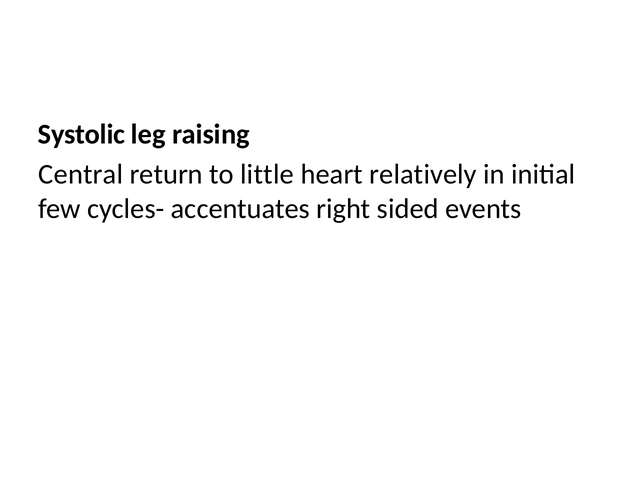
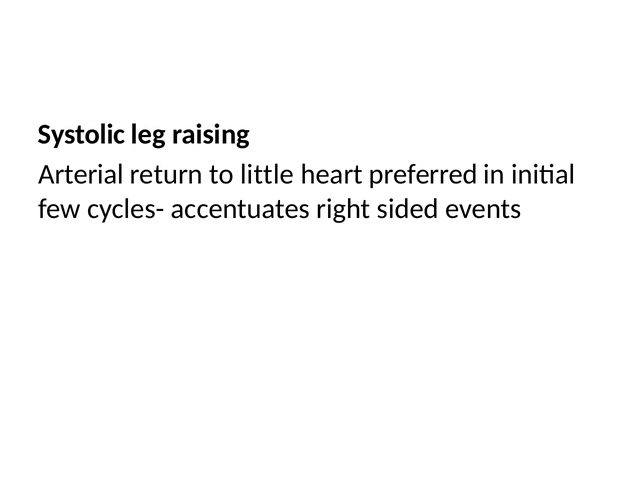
Central: Central -> Arterial (81, 174)
relatively: relatively -> preferred (423, 174)
